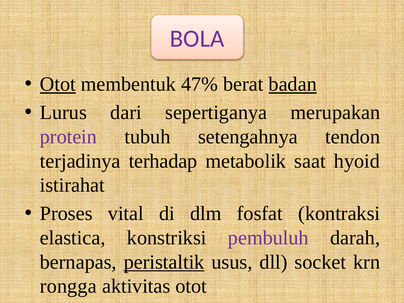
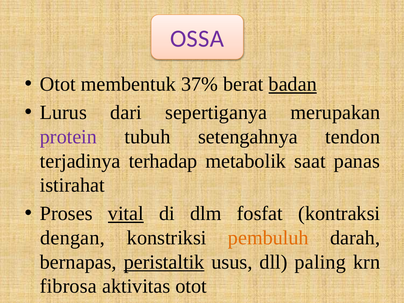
BOLA: BOLA -> OSSA (197, 39)
Otot underline: present -> none (58, 84)
47%: 47% -> 37% (200, 84)
hyoid: hyoid -> panas (357, 161)
vital underline: none -> present (126, 214)
elastica: elastica -> dengan (73, 238)
pembuluh colour: purple -> orange (268, 238)
socket: socket -> paling (320, 262)
rongga: rongga -> fibrosa (68, 286)
